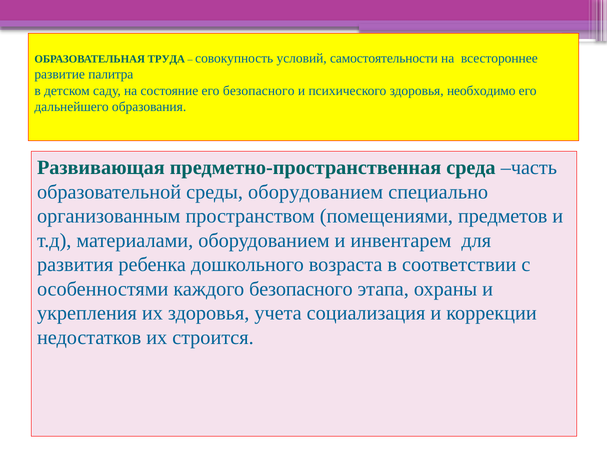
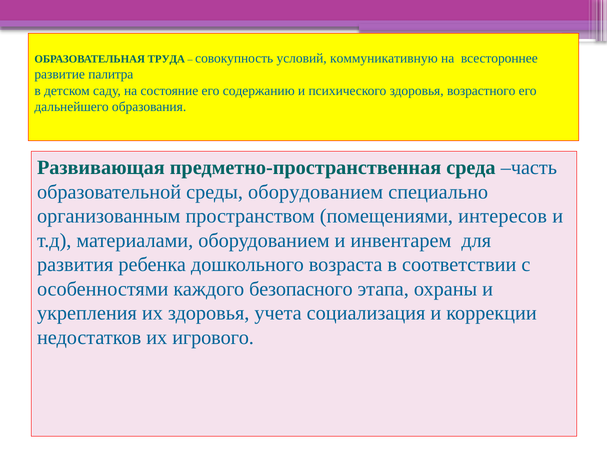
самостоятельности: самостоятельности -> коммуникативную (384, 58)
его безопасного: безопасного -> содержанию (259, 91)
необходимо: необходимо -> возрастного (481, 91)
предметов: предметов -> интересов (503, 216)
строится: строится -> игрового (213, 338)
